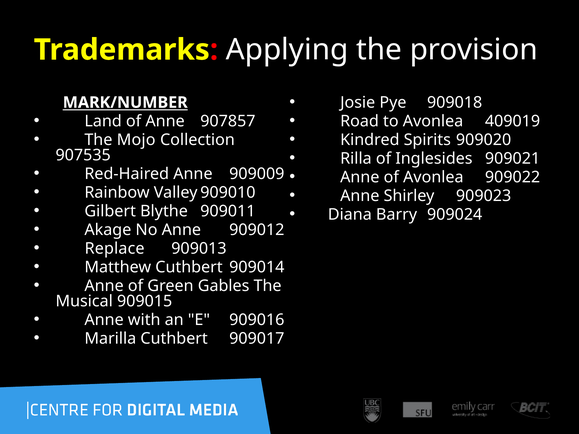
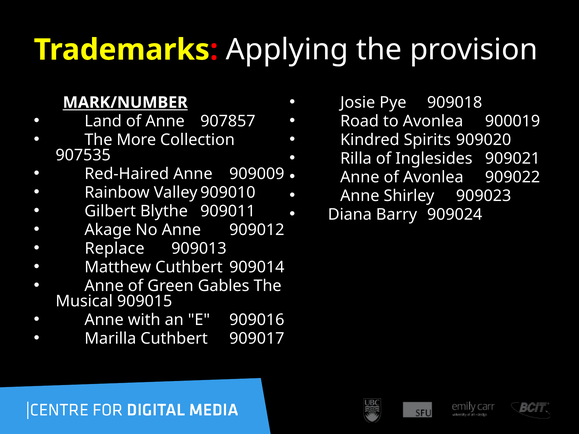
409019: 409019 -> 900019 (513, 121)
Mojo: Mojo -> More (136, 140)
